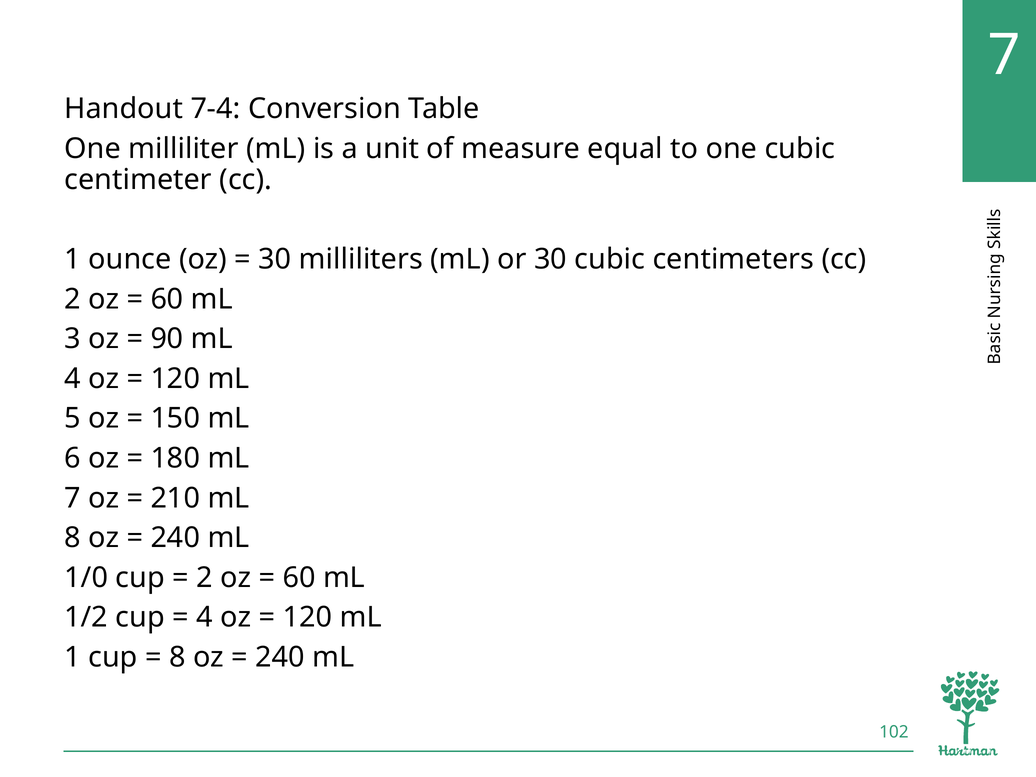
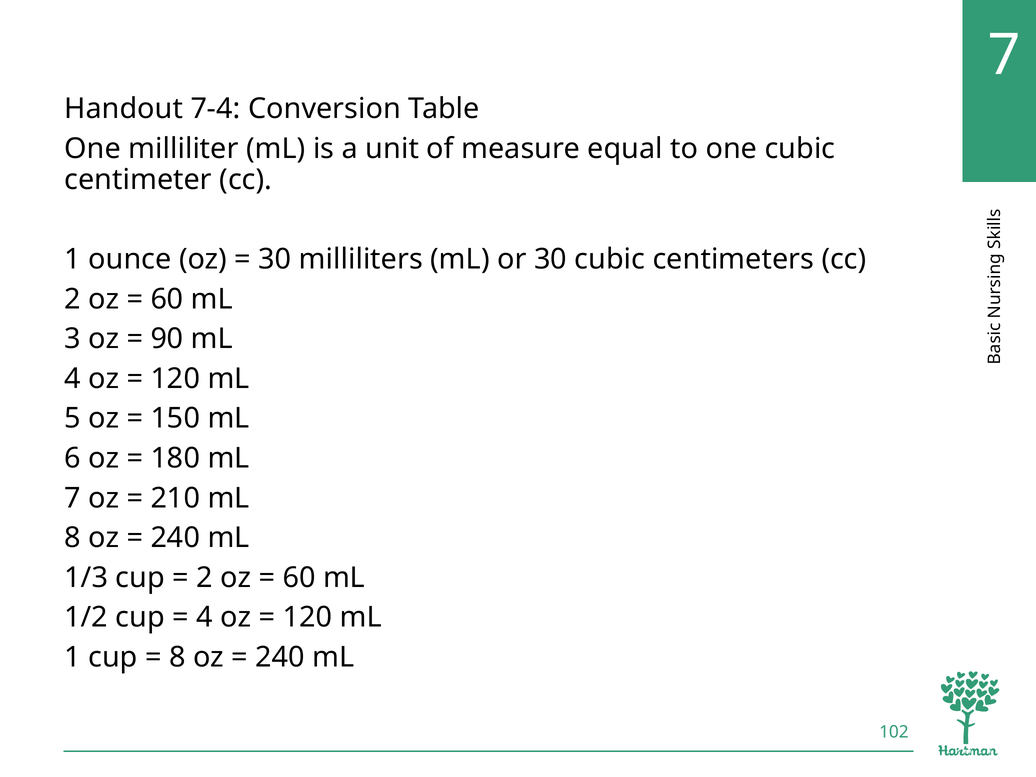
1/0: 1/0 -> 1/3 (86, 578)
